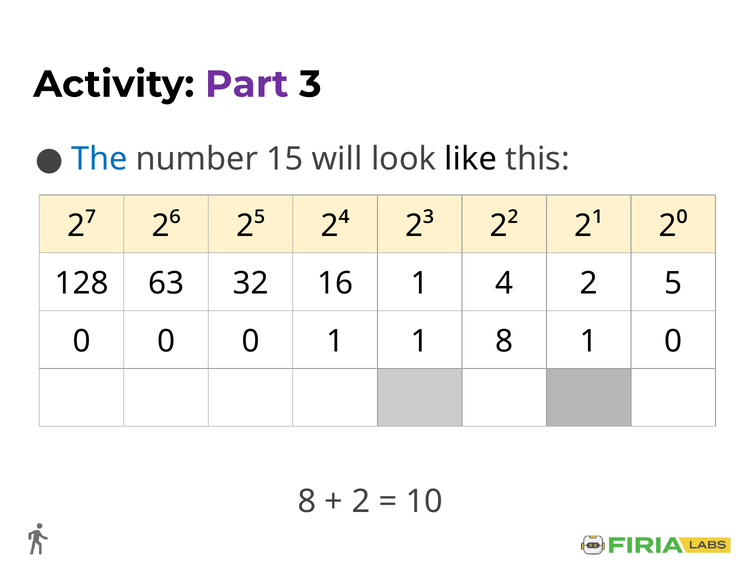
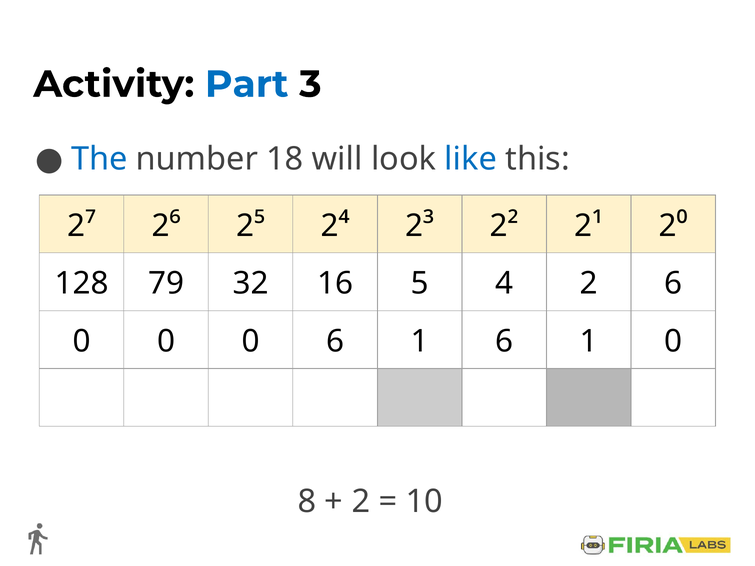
Part colour: purple -> blue (247, 84)
15: 15 -> 18 (285, 159)
like colour: black -> blue (471, 159)
63: 63 -> 79 (166, 284)
16 1: 1 -> 5 (420, 284)
2 5: 5 -> 6 (673, 284)
0 1: 1 -> 6 (335, 341)
1 8: 8 -> 6 (504, 341)
